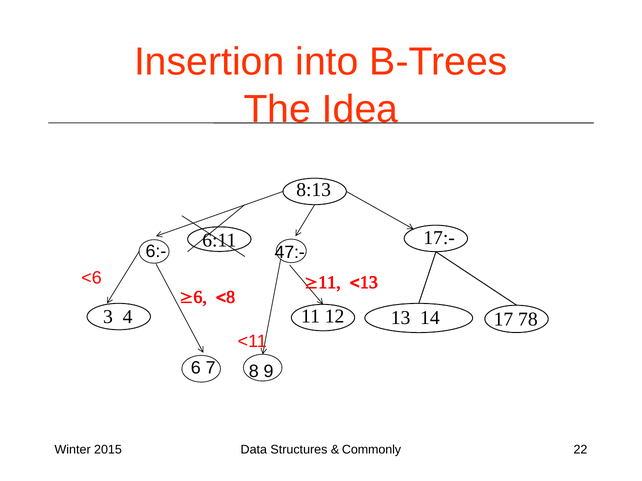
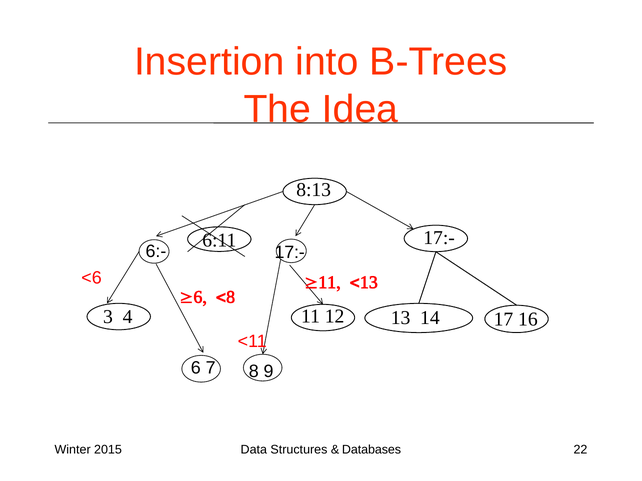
6:- 47:-: 47:- -> 17:- (290, 253)
78: 78 -> 16 (528, 320)
Commonly: Commonly -> Databases (372, 450)
